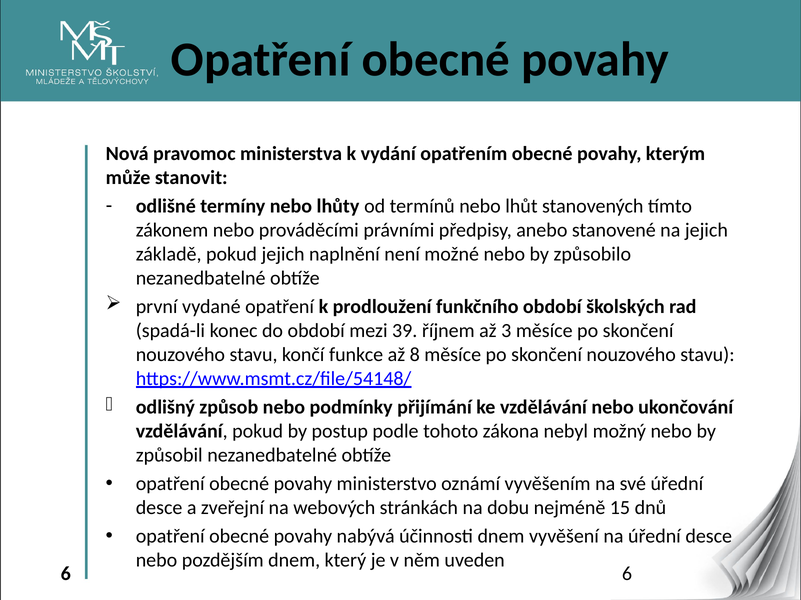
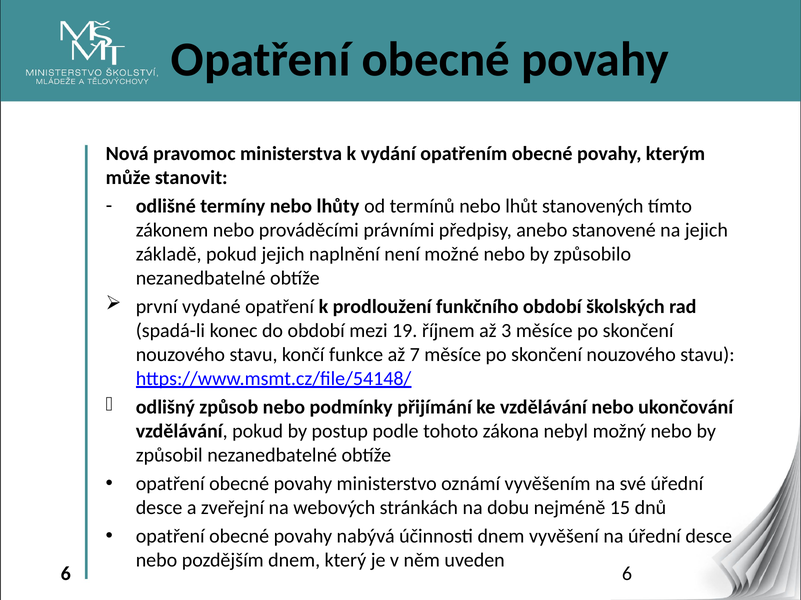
39: 39 -> 19 (405, 331)
8: 8 -> 7 (415, 355)
